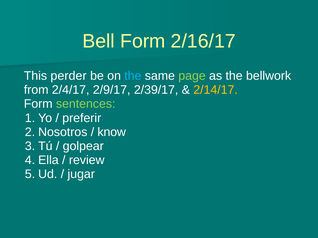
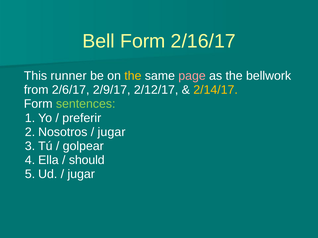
perder: perder -> runner (69, 76)
the colour: light blue -> yellow (133, 76)
page colour: light green -> pink (192, 76)
2/4/17: 2/4/17 -> 2/6/17 (71, 90)
2/39/17: 2/39/17 -> 2/12/17 (156, 90)
know: know -> jugar (112, 132)
review: review -> should (87, 160)
